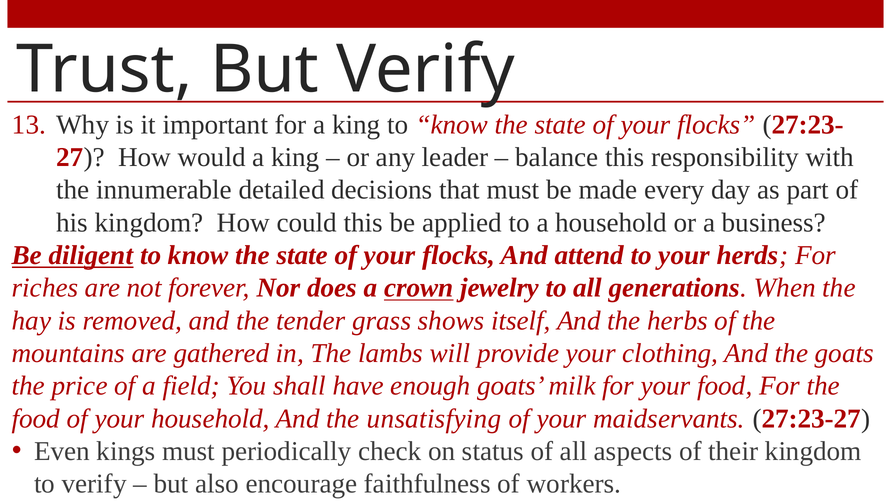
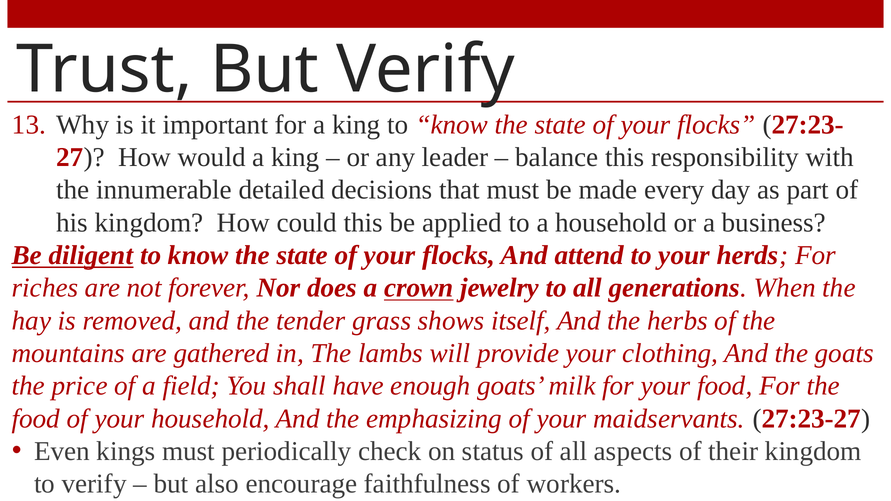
unsatisfying: unsatisfying -> emphasizing (434, 419)
